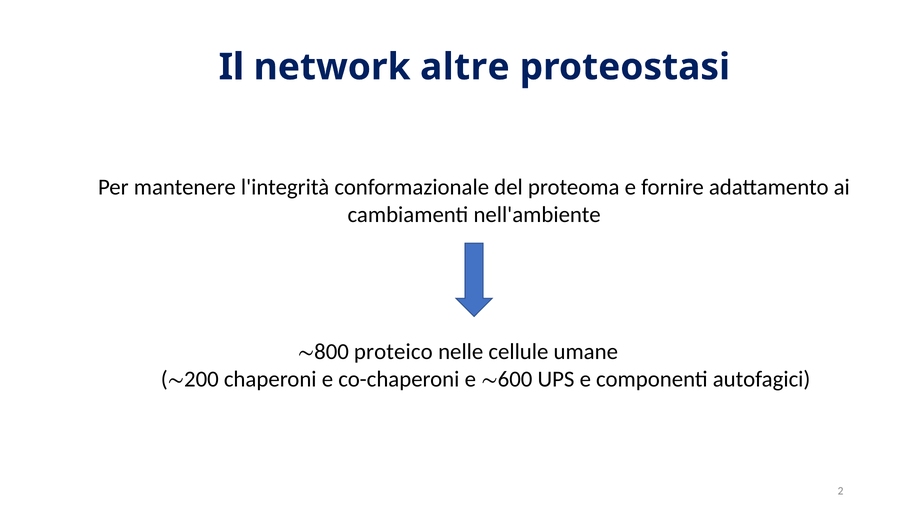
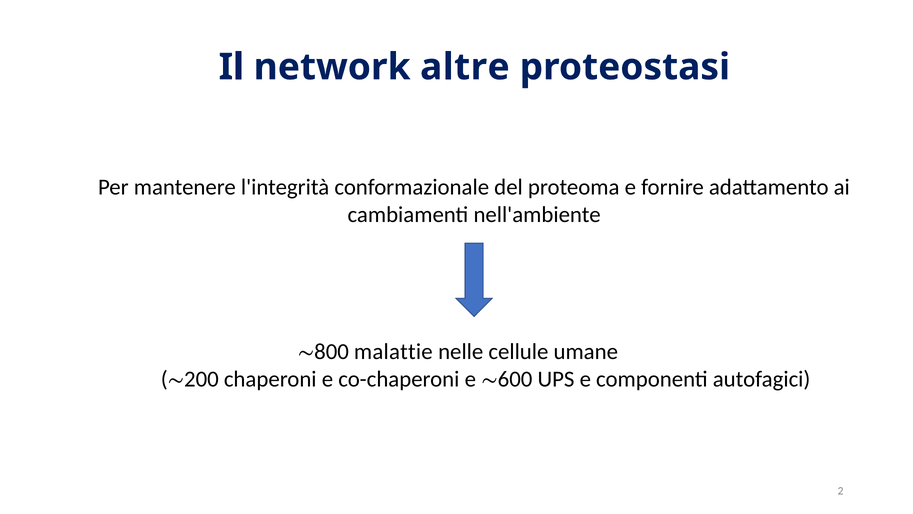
proteico: proteico -> malattie (393, 351)
